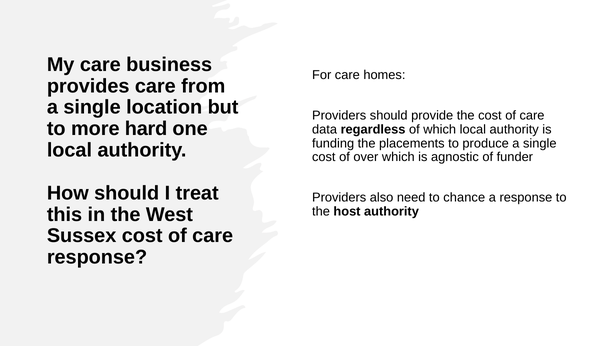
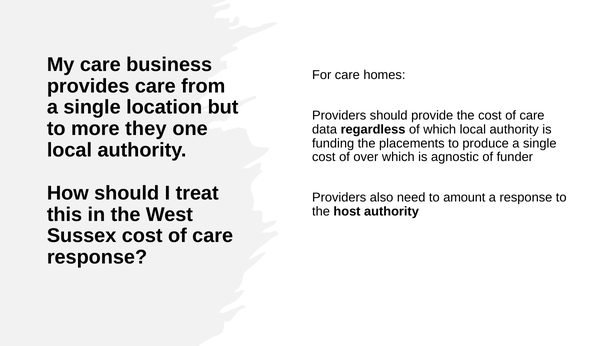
hard: hard -> they (146, 129)
chance: chance -> amount (464, 198)
